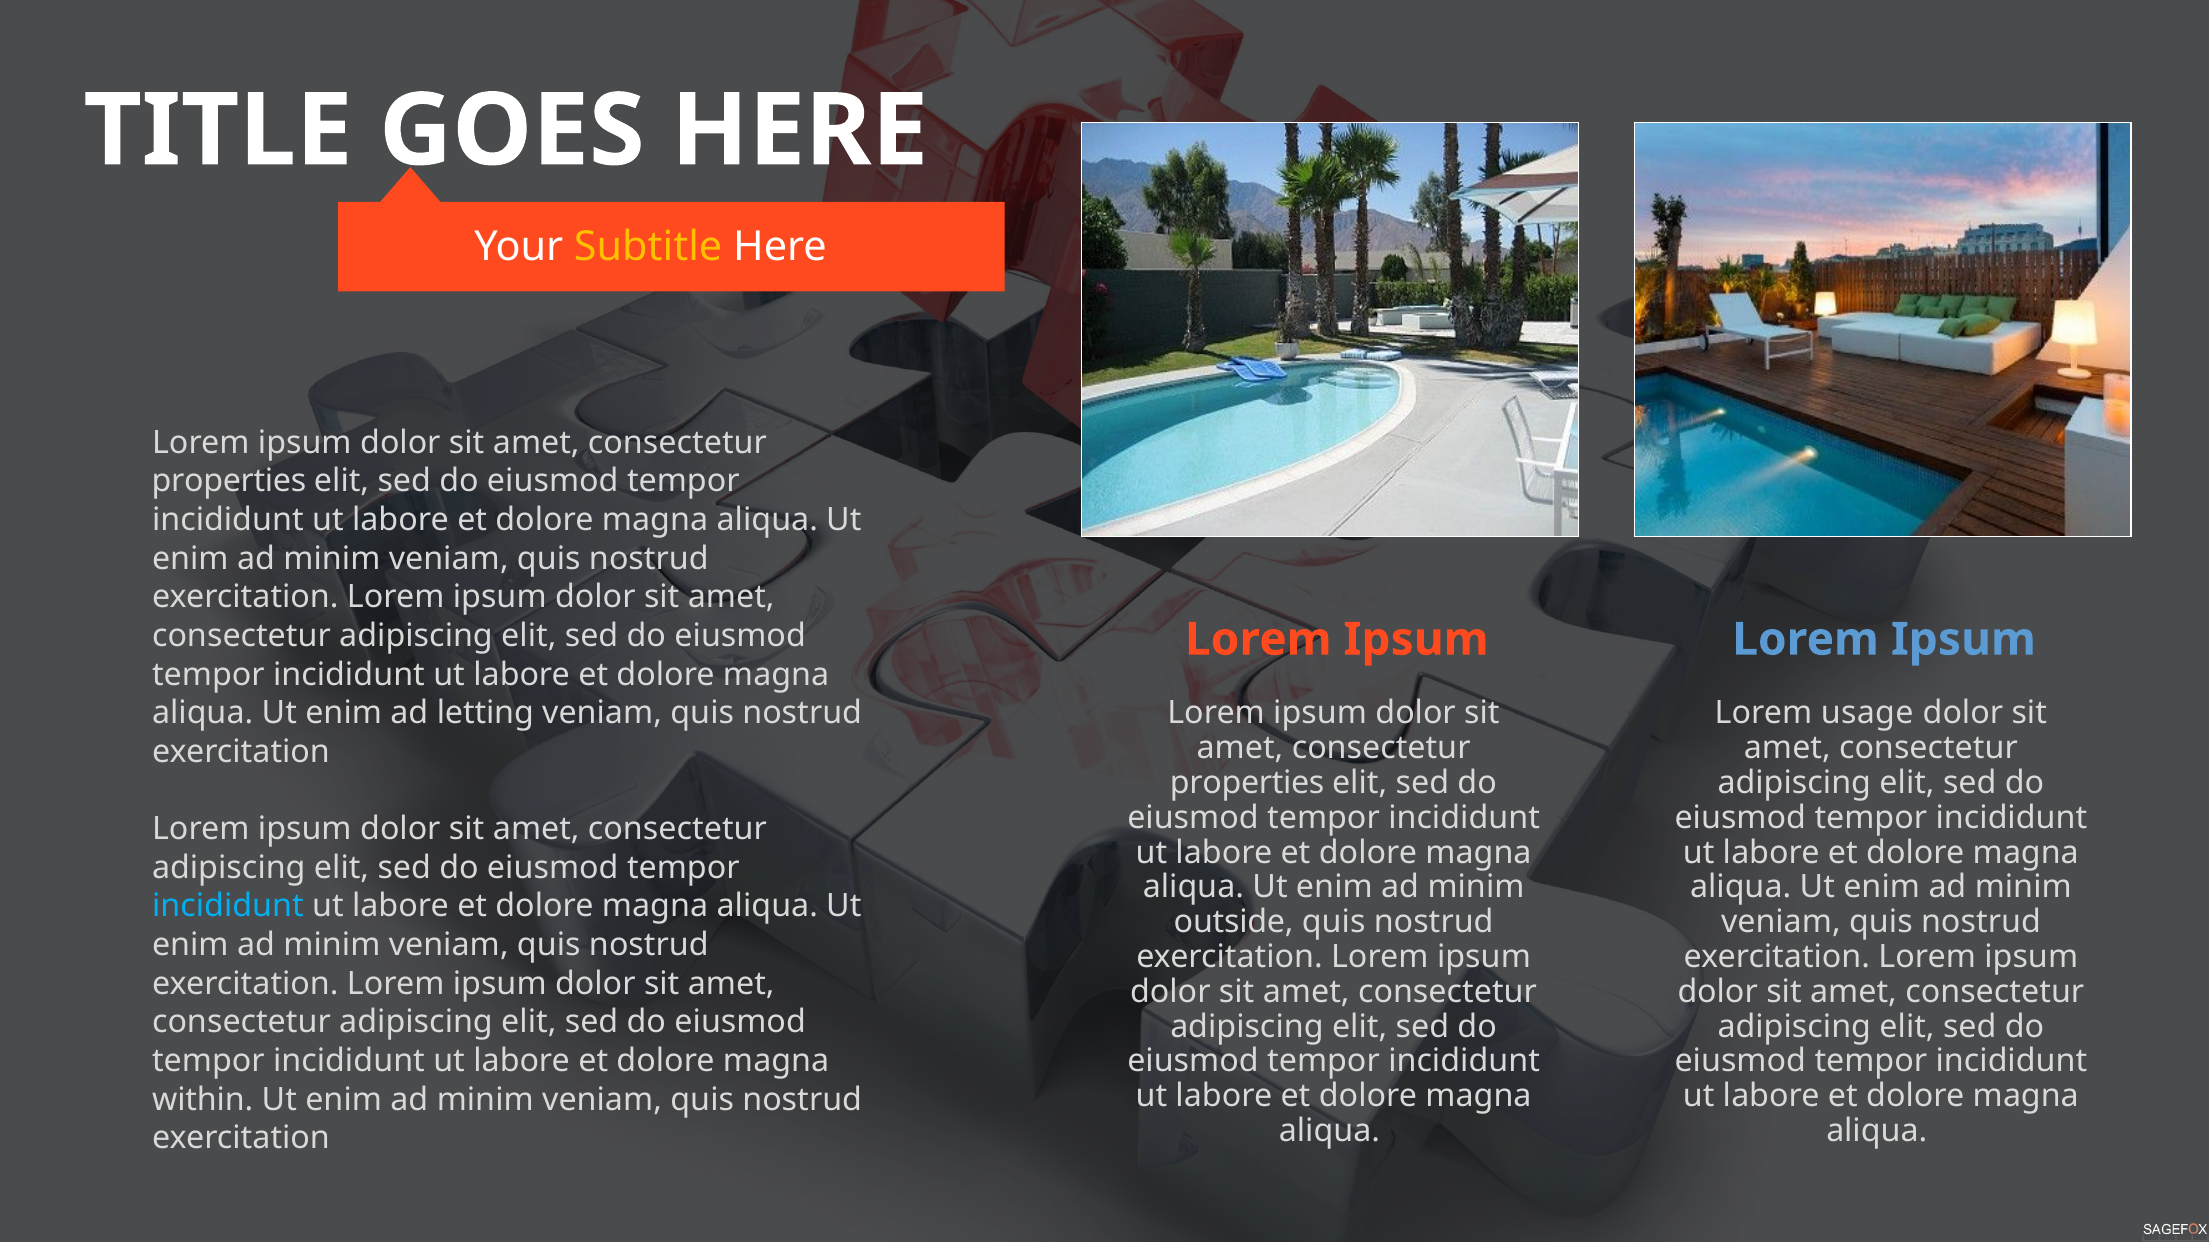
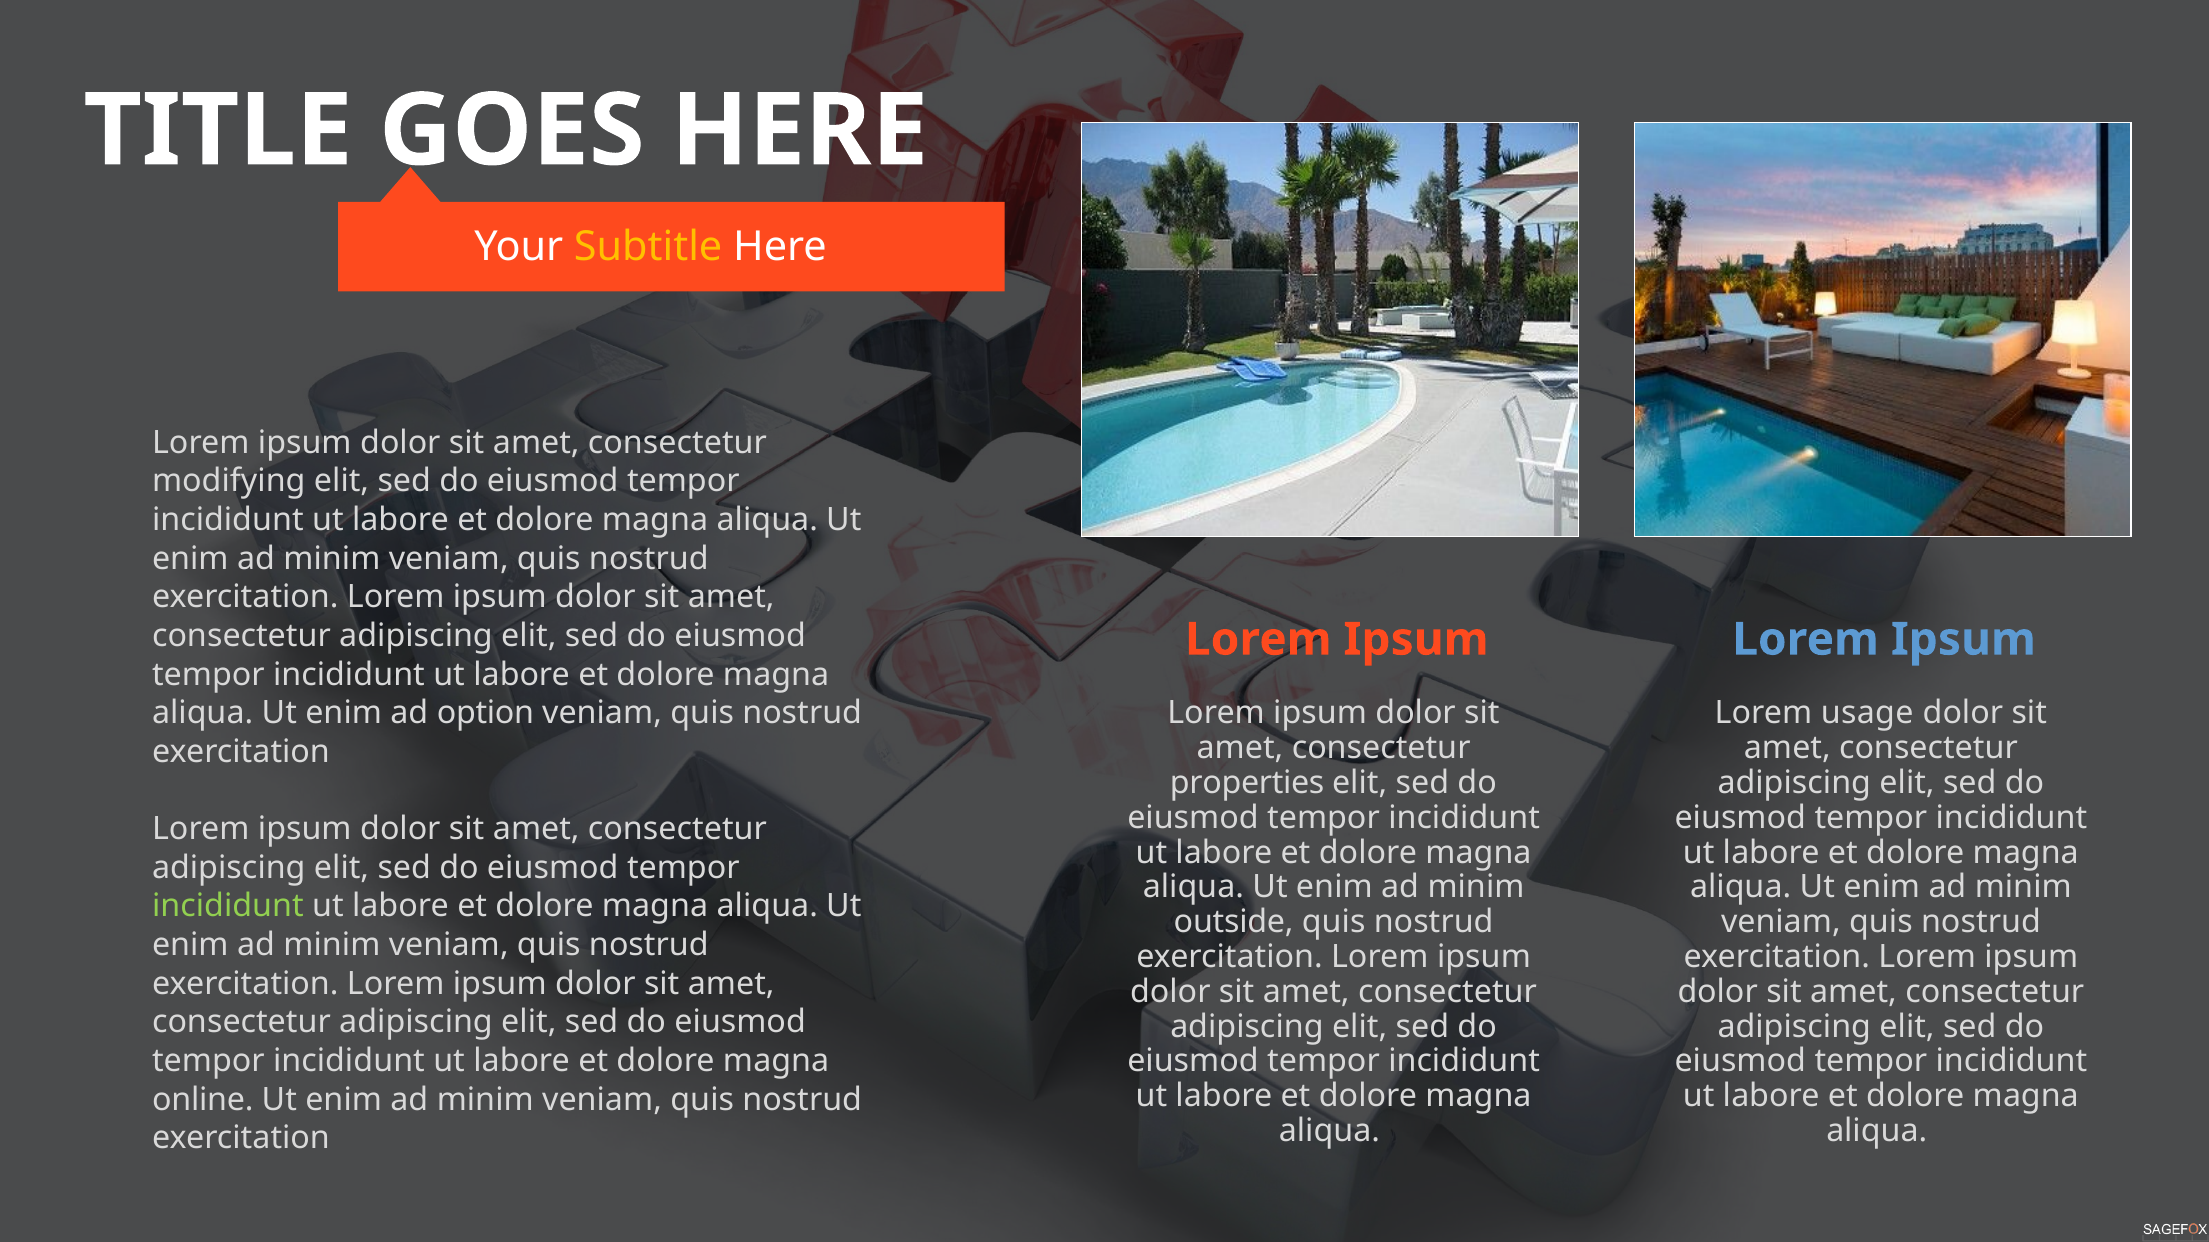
properties: properties -> modifying (229, 481)
letting: letting -> option (485, 713)
incididunt colour: light blue -> light green (228, 907)
within: within -> online (203, 1100)
